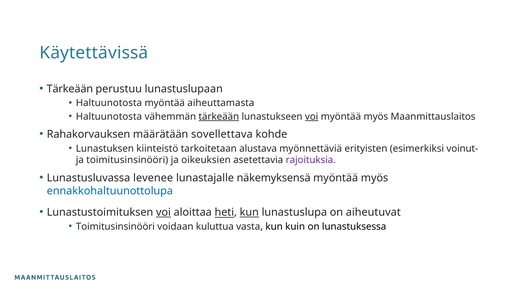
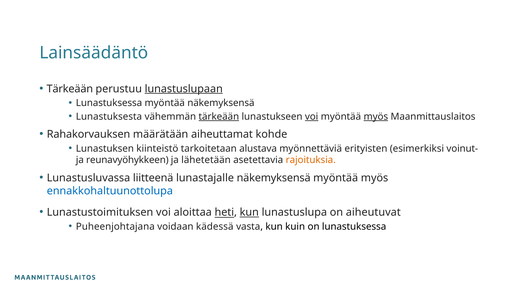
Käytettävissä: Käytettävissä -> Lainsäädäntö (94, 53)
lunastuslupaan underline: none -> present (184, 89)
Haltuunotosta: Haltuunotosta -> Lunastuksessa (109, 103)
myöntää aiheuttamasta: aiheuttamasta -> näkemyksensä (221, 103)
Haltuunotosta: Haltuunotosta -> Lunastuksesta (109, 117)
myös underline: none -> present (376, 117)
sovellettava: sovellettava -> aiheuttamat (222, 135)
ja toimitusinsinööri: toimitusinsinööri -> reunavyöhykkeen (127, 160)
oikeuksien: oikeuksien -> lähetetään (206, 160)
rajoituksia colour: purple -> orange (311, 160)
levenee: levenee -> liitteenä (153, 178)
voi underline: present -> none (163, 213)
Toimitusinsinööri: Toimitusinsinööri -> Puheenjohtajana (115, 227)
kuluttua: kuluttua -> kädessä (215, 227)
